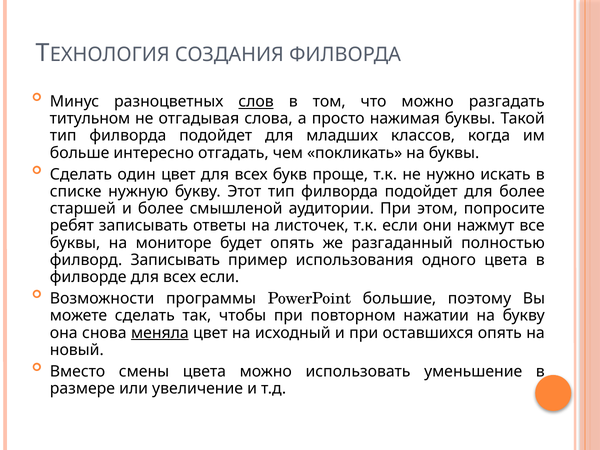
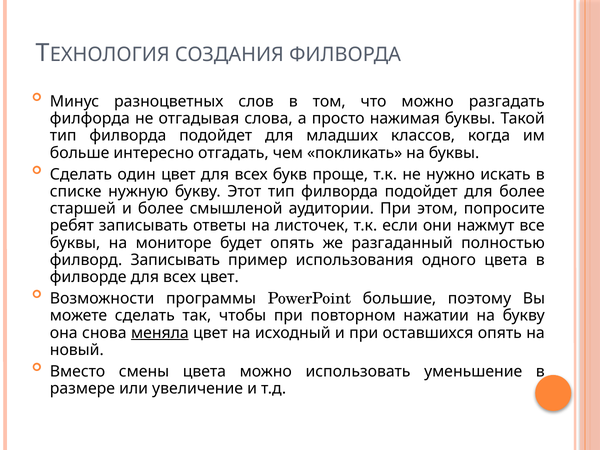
слов underline: present -> none (256, 102)
титульном: титульном -> филфорда (90, 119)
всех если: если -> цвет (219, 277)
